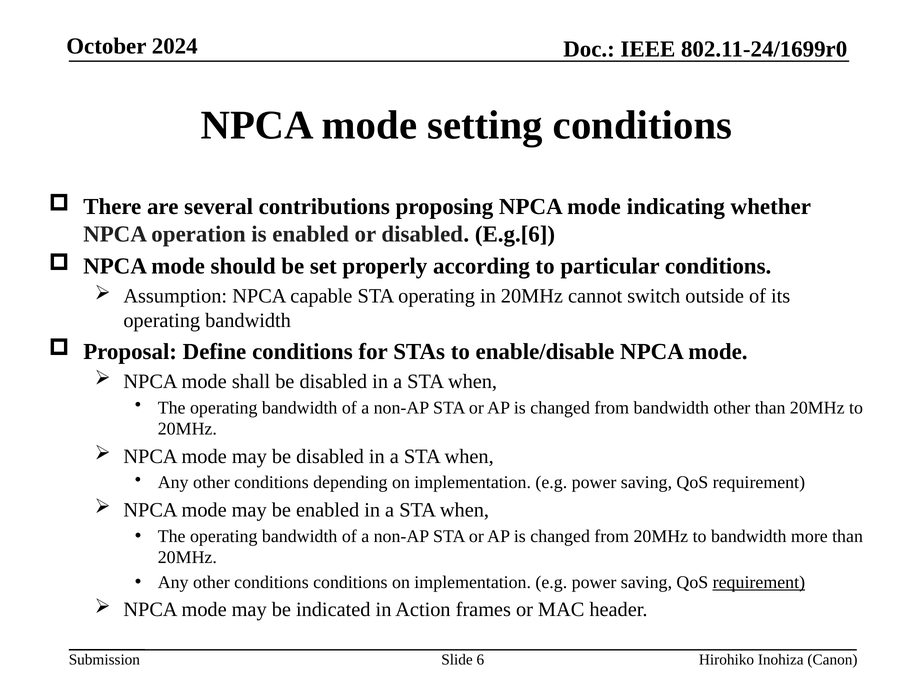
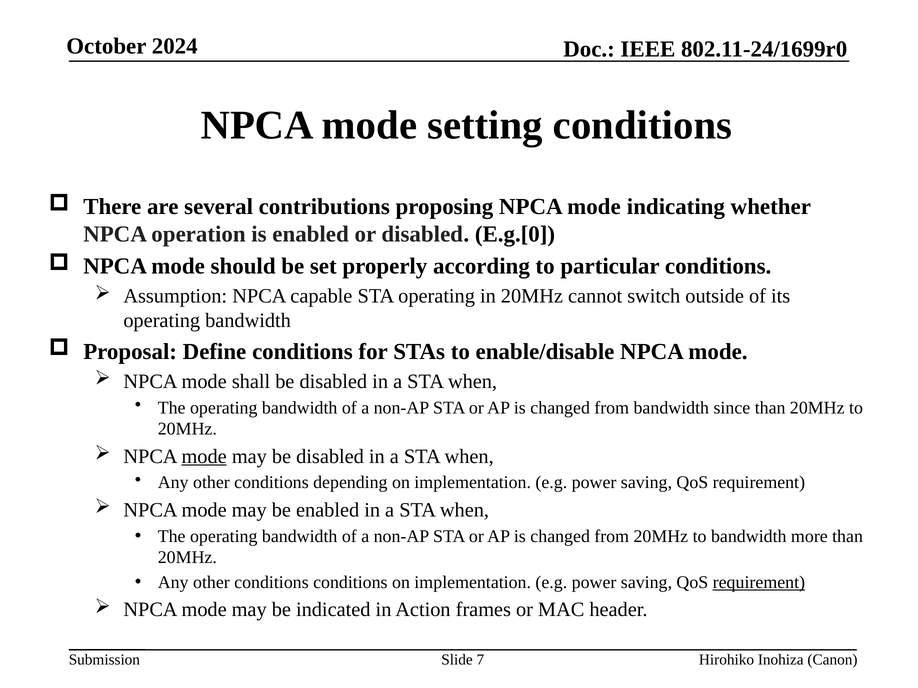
E.g.[6: E.g.[6 -> E.g.[0 (515, 234)
bandwidth other: other -> since (732, 408)
mode underline: none -> present (204, 457)
6: 6 -> 7 (480, 660)
